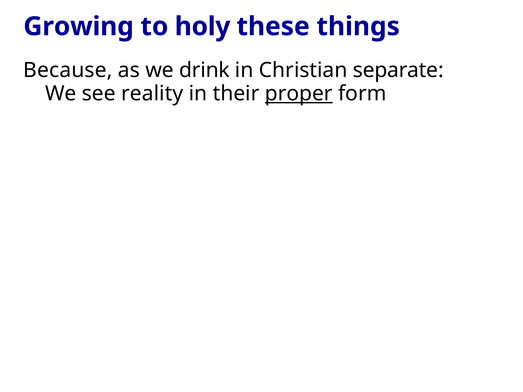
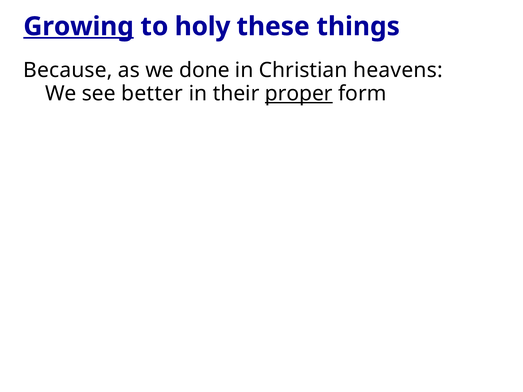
Growing underline: none -> present (79, 27)
drink: drink -> done (204, 70)
separate: separate -> heavens (398, 70)
reality: reality -> better (152, 94)
